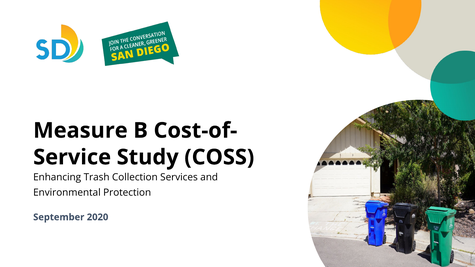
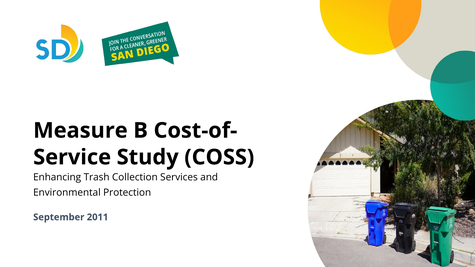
2020: 2020 -> 2011 (98, 217)
